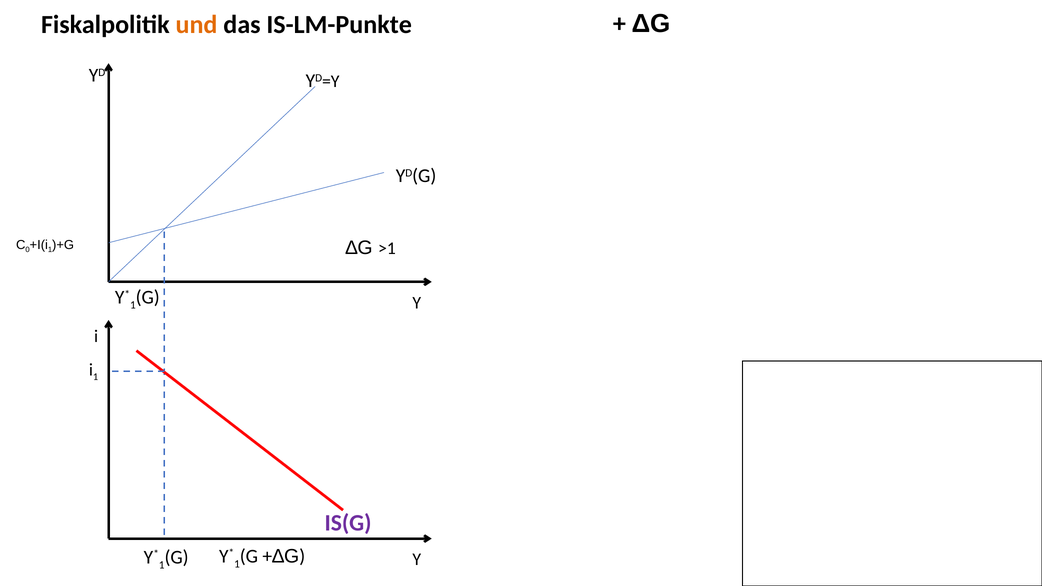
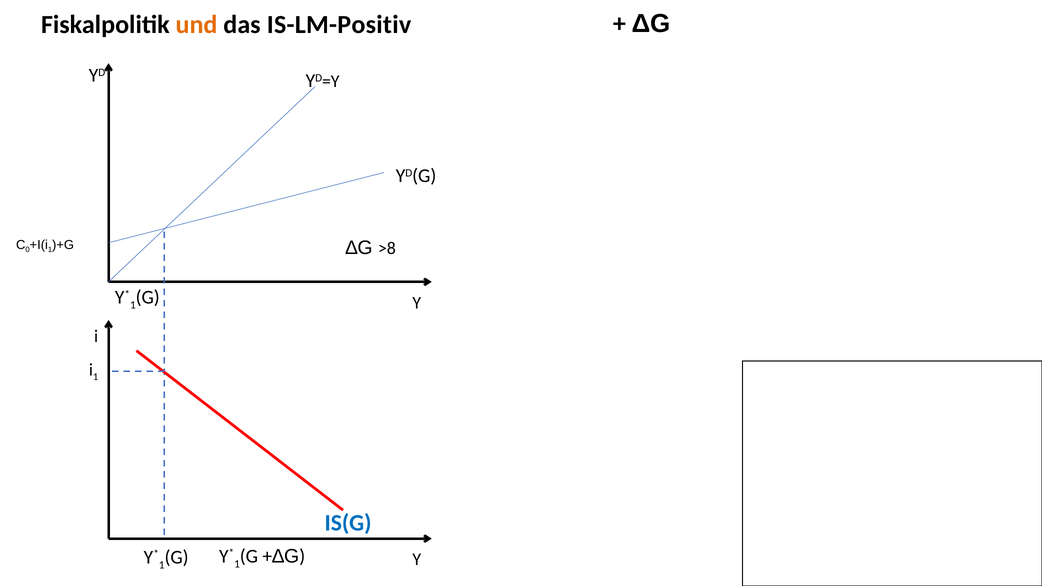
IS-LM-Punkte: IS-LM-Punkte -> IS-LM-Positiv (339, 24)
>1: >1 -> >8 (387, 248)
IS(G colour: purple -> blue (348, 523)
